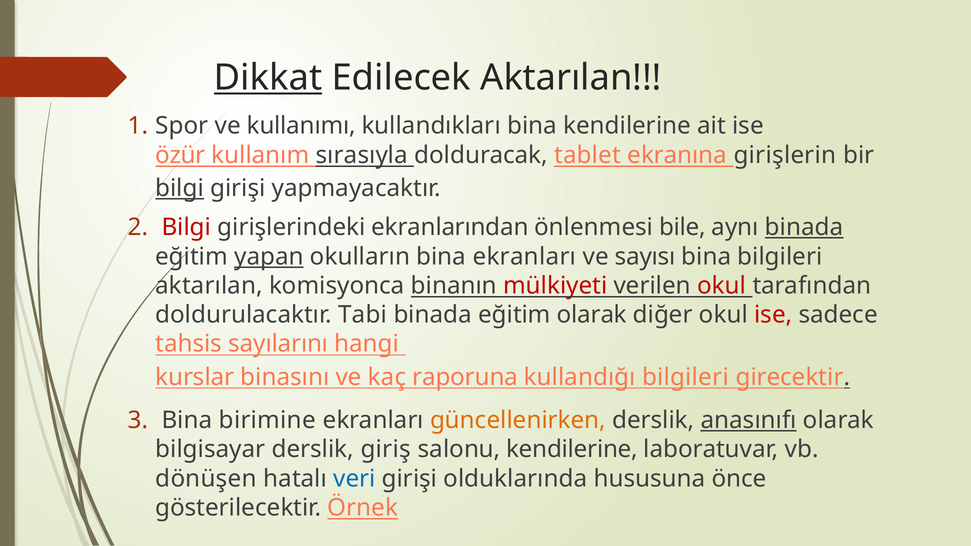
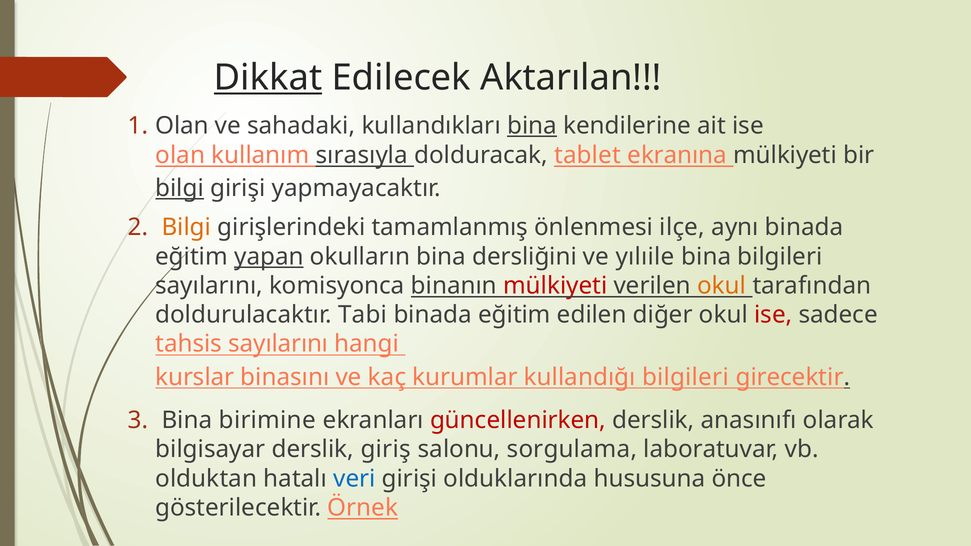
Spor: Spor -> Olan (182, 126)
kullanımı: kullanımı -> sahadaki (301, 126)
bina underline: none -> present (532, 126)
özür: özür -> olan (180, 155)
ekranına girişlerin: girişlerin -> mülkiyeti (785, 155)
Bilgi colour: red -> orange (186, 228)
ekranlarından: ekranlarından -> tamamlanmış (450, 228)
bile: bile -> ilçe (682, 228)
binada underline: present -> none (804, 228)
bina ekranları: ekranları -> dersliğini (525, 257)
sayısı: sayısı -> yılıile (645, 257)
aktarılan: aktarılan -> sayılarını (209, 286)
okul colour: red -> orange (722, 286)
eğitim olarak: olarak -> edilen (592, 315)
raporuna: raporuna -> kurumlar (465, 377)
güncellenirken colour: orange -> red (518, 420)
anasınıfı underline: present -> none (749, 420)
salonu kendilerine: kendilerine -> sorgulama (572, 450)
dönüşen: dönüşen -> olduktan (206, 479)
